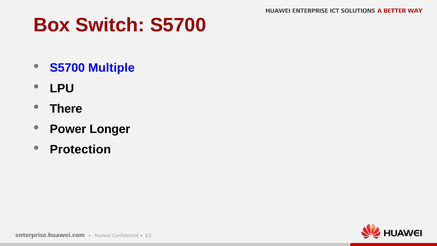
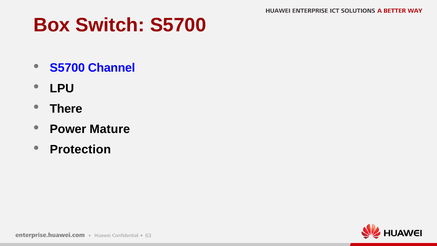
Multiple: Multiple -> Channel (112, 68)
Longer: Longer -> Mature (110, 129)
